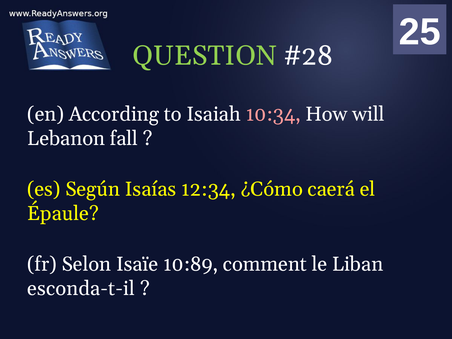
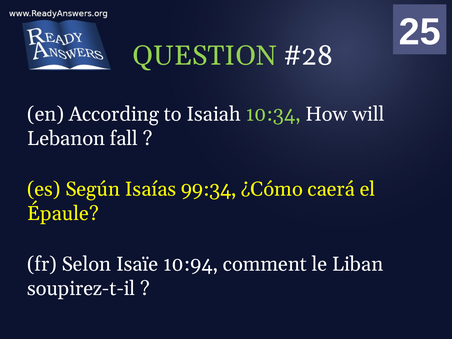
10:34 colour: pink -> light green (273, 114)
12:34: 12:34 -> 99:34 (209, 189)
10:89: 10:89 -> 10:94 (191, 264)
esconda-t-il: esconda-t-il -> soupirez-t-il (81, 288)
